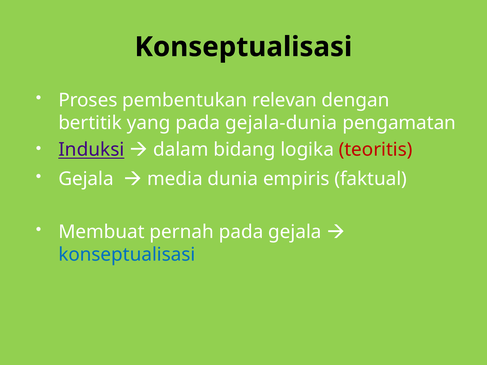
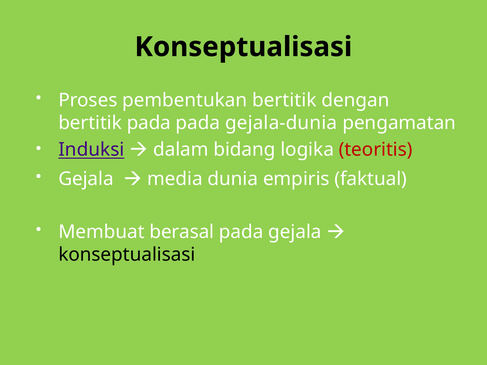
pembentukan relevan: relevan -> bertitik (284, 100)
bertitik yang: yang -> pada (149, 123)
pernah: pernah -> berasal (182, 232)
konseptualisasi colour: blue -> black (127, 255)
